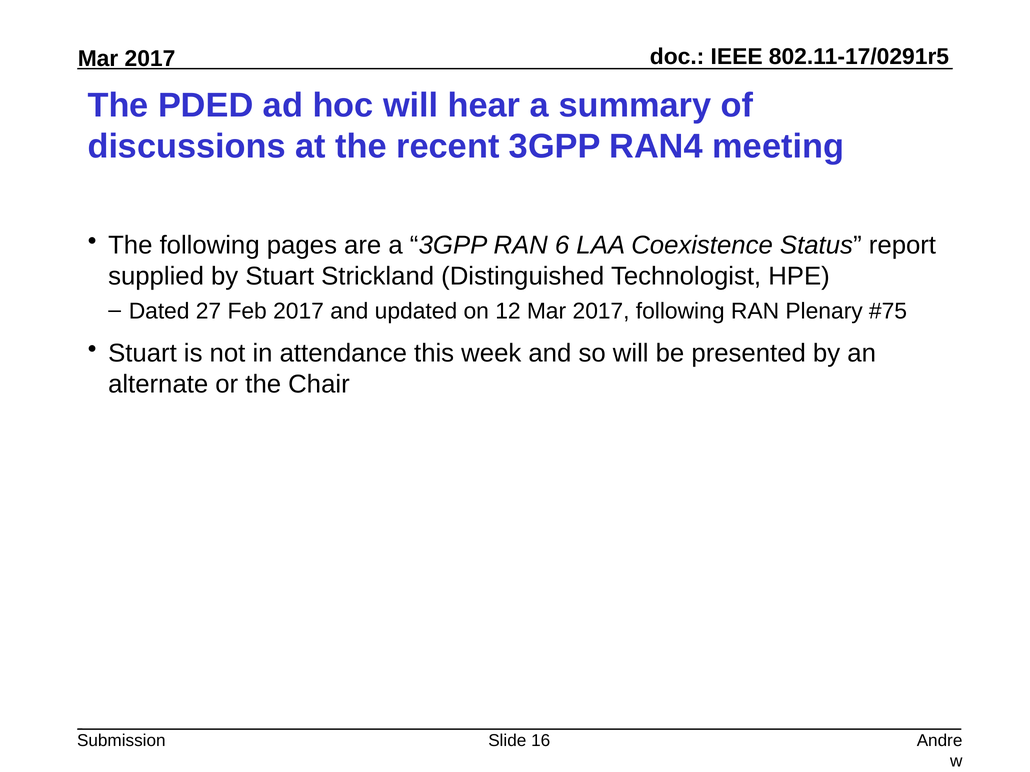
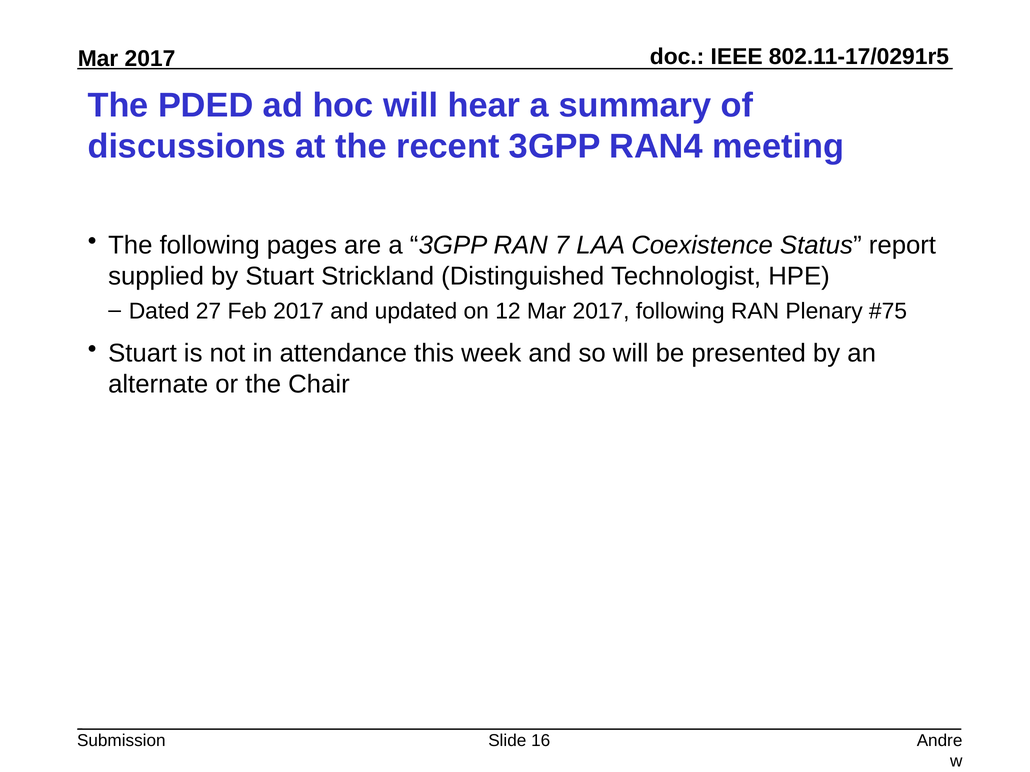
6: 6 -> 7 (562, 246)
